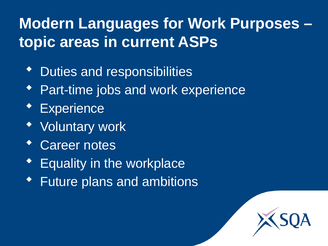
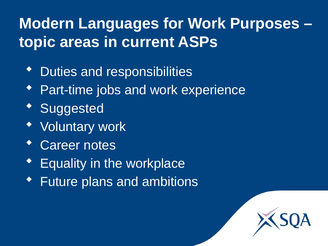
Experience: Experience -> Suggested (72, 108)
